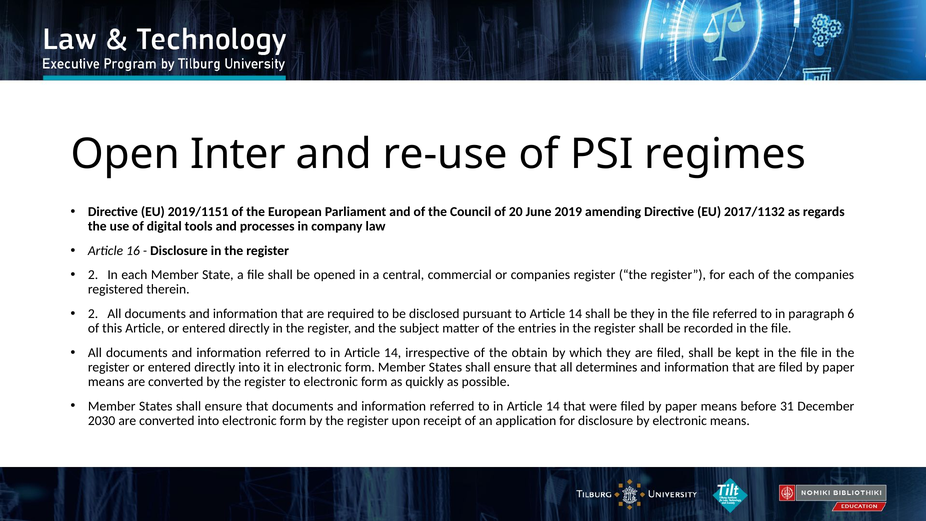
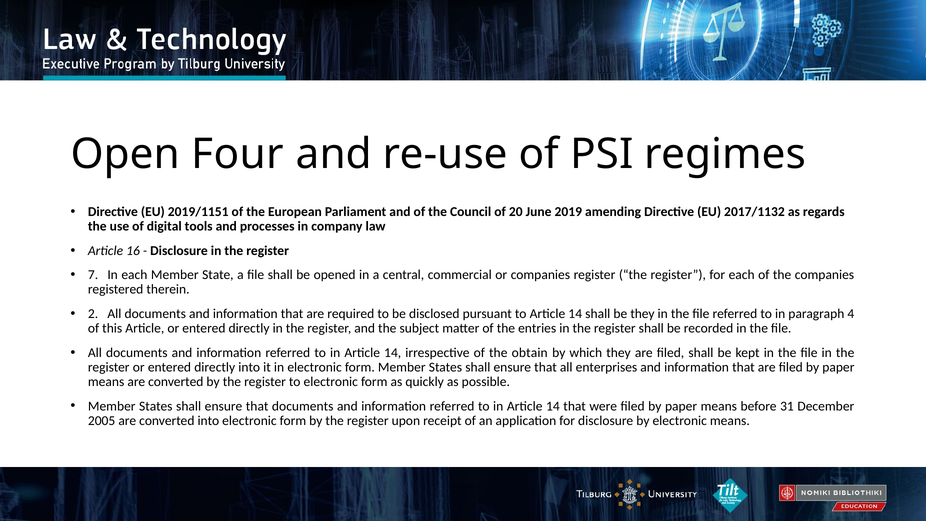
Inter: Inter -> Four (238, 154)
2: 2 -> 7 (93, 275)
6: 6 -> 4 (851, 314)
determines: determines -> enterprises (606, 367)
2030: 2030 -> 2005 (102, 421)
